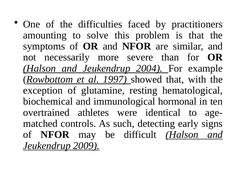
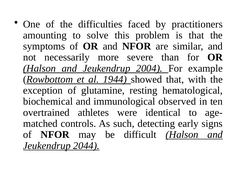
1997: 1997 -> 1944 (115, 79)
hormonal: hormonal -> observed (177, 101)
2009: 2009 -> 2044 (86, 145)
